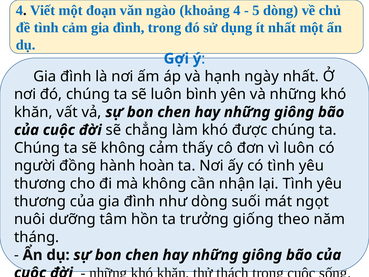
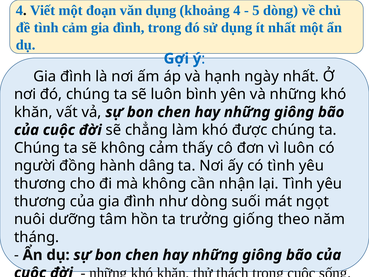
văn ngào: ngào -> dụng (161, 10)
hoàn: hoàn -> dâng (157, 166)
